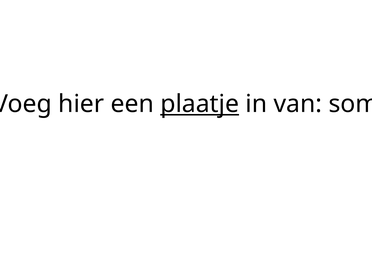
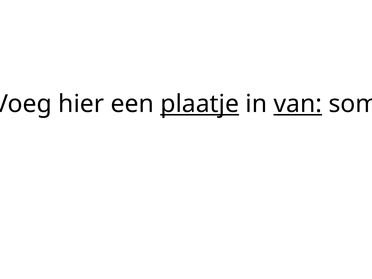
van underline: none -> present (298, 104)
